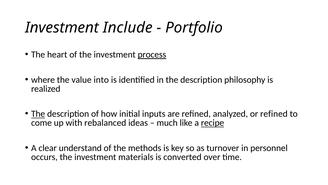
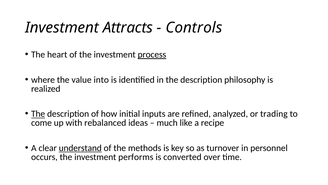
Include: Include -> Attracts (128, 28)
Portfolio: Portfolio -> Controls (194, 28)
or refined: refined -> trading (274, 114)
recipe underline: present -> none (213, 123)
understand underline: none -> present (80, 148)
materials: materials -> performs (136, 157)
